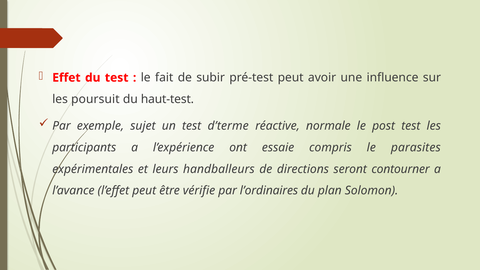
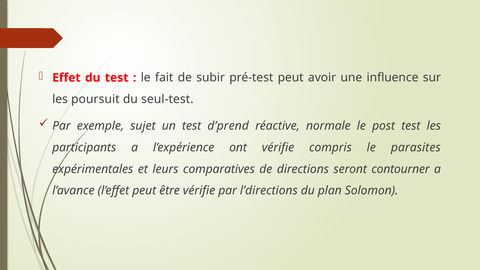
haut-test: haut-test -> seul-test (167, 99)
d’terme: d’terme -> d’prend (228, 126)
ont essaie: essaie -> vérifie (278, 147)
handballeurs: handballeurs -> comparatives (219, 169)
l’ordinaires: l’ordinaires -> l’directions (269, 191)
